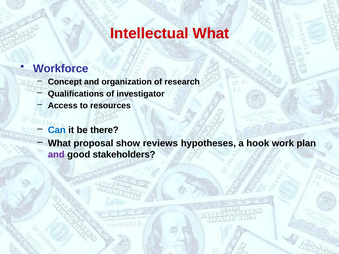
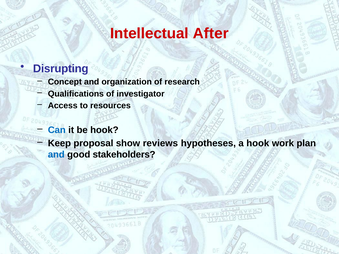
Intellectual What: What -> After (211, 34)
Workforce: Workforce -> Disrupting (61, 69)
be there: there -> hook (104, 130)
What: What -> Keep (59, 143)
and colour: purple -> blue (56, 155)
